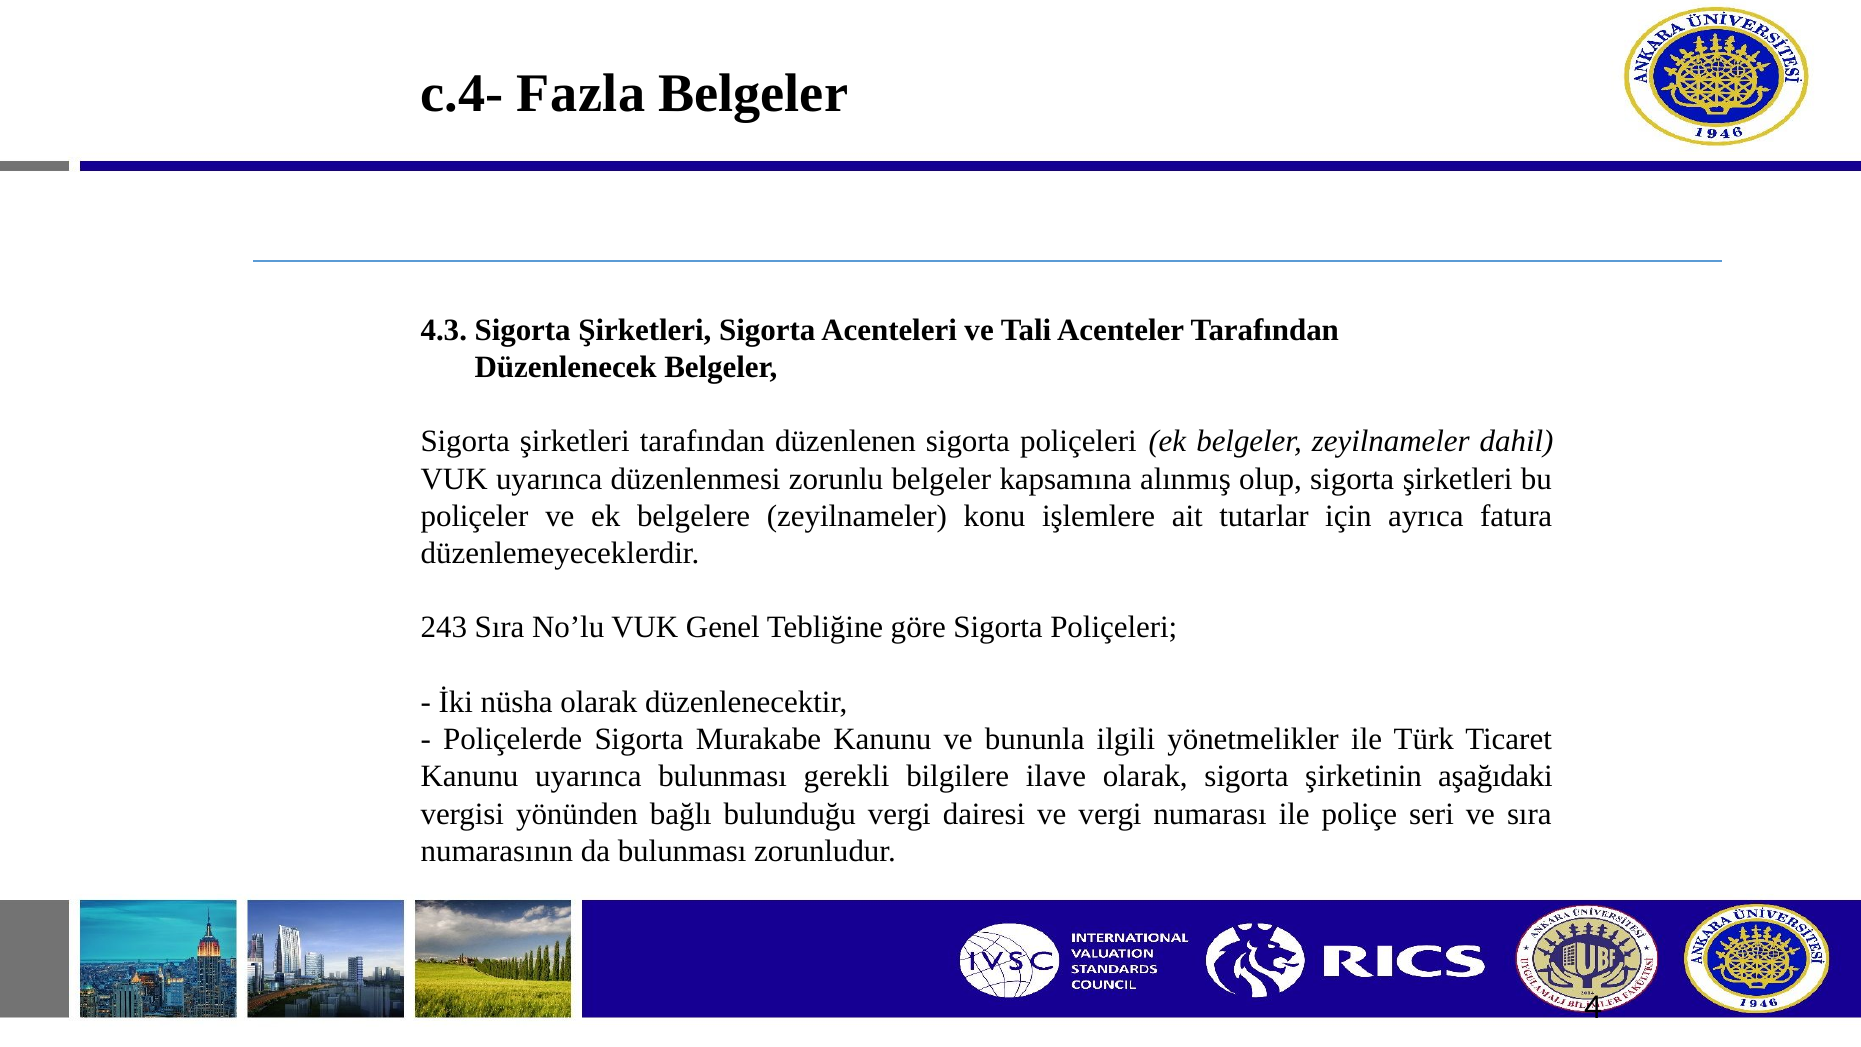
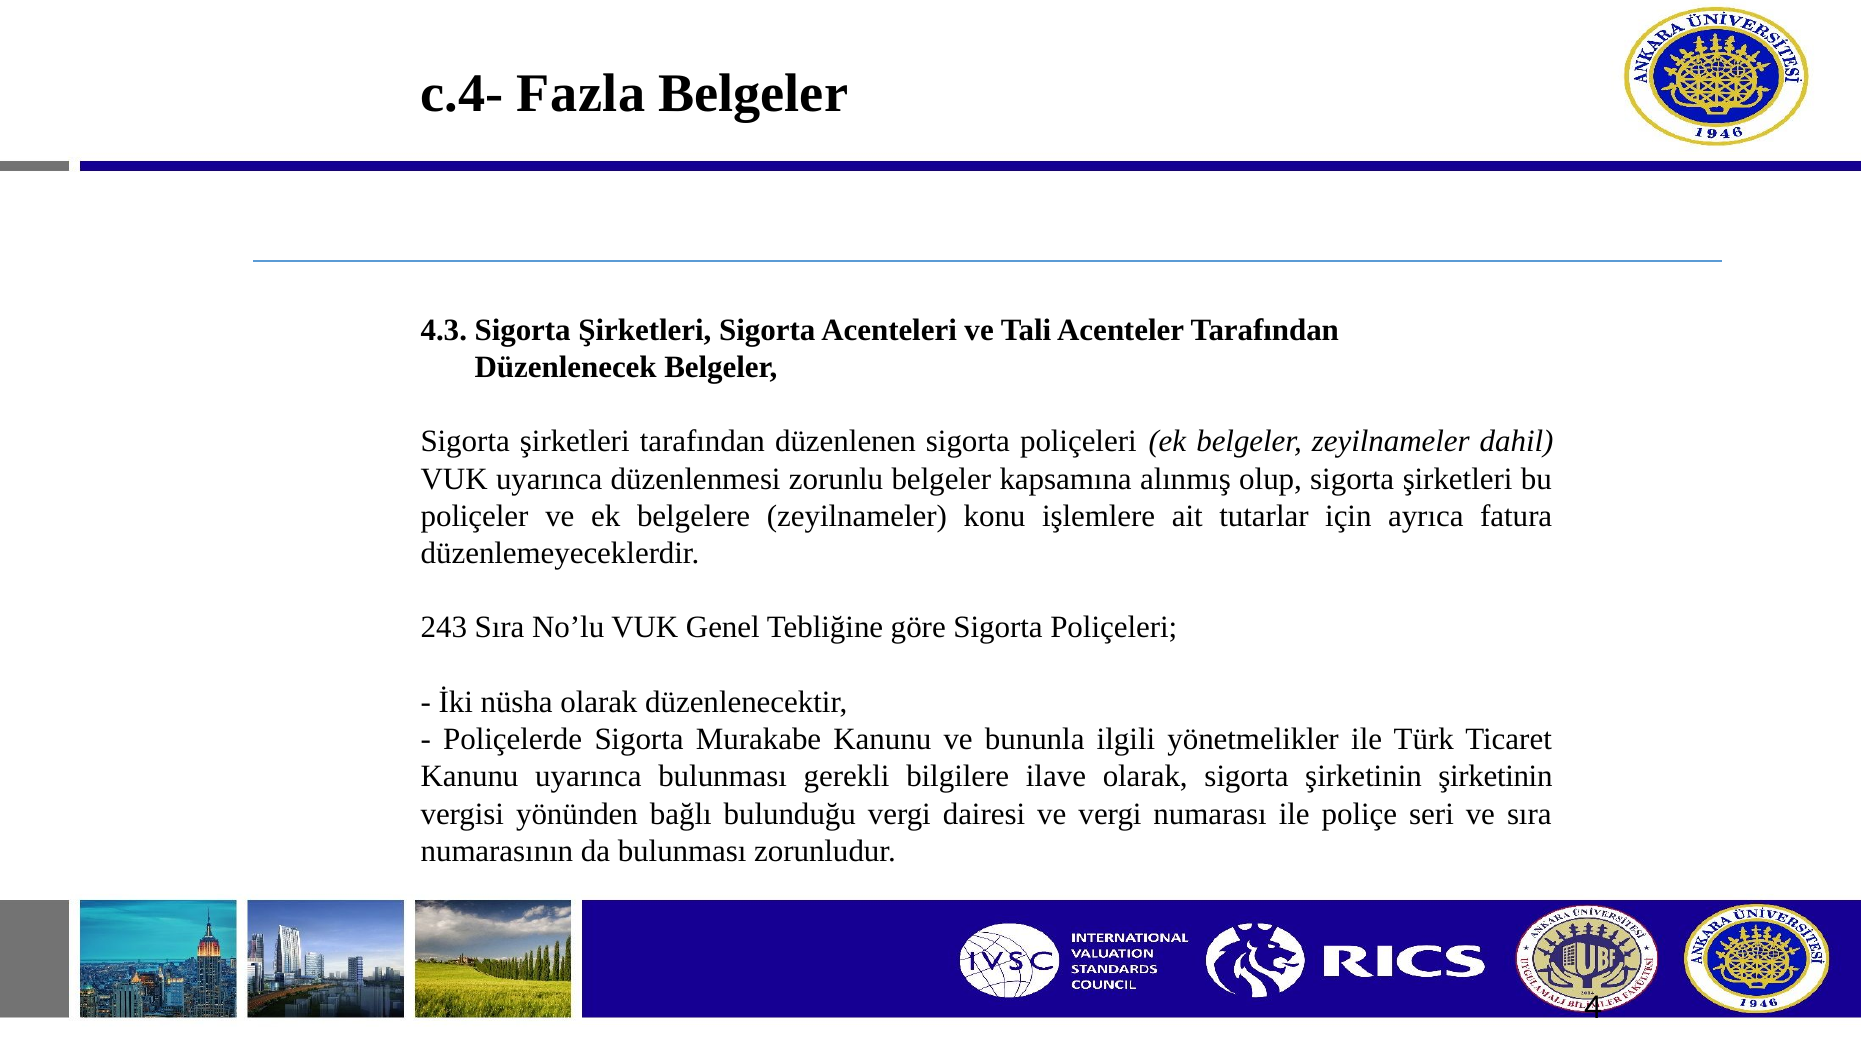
şirketinin aşağıdaki: aşağıdaki -> şirketinin (1495, 776)
